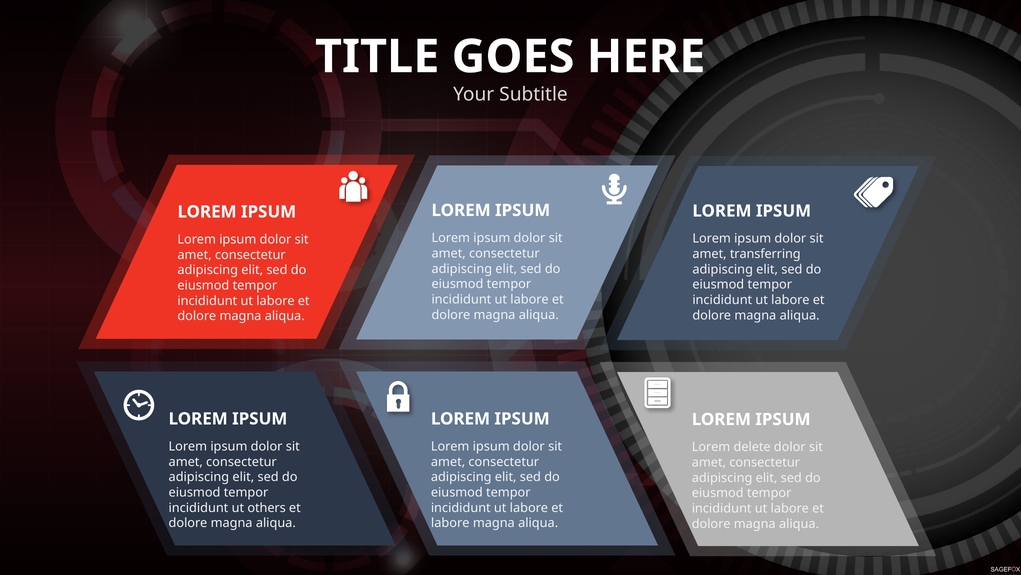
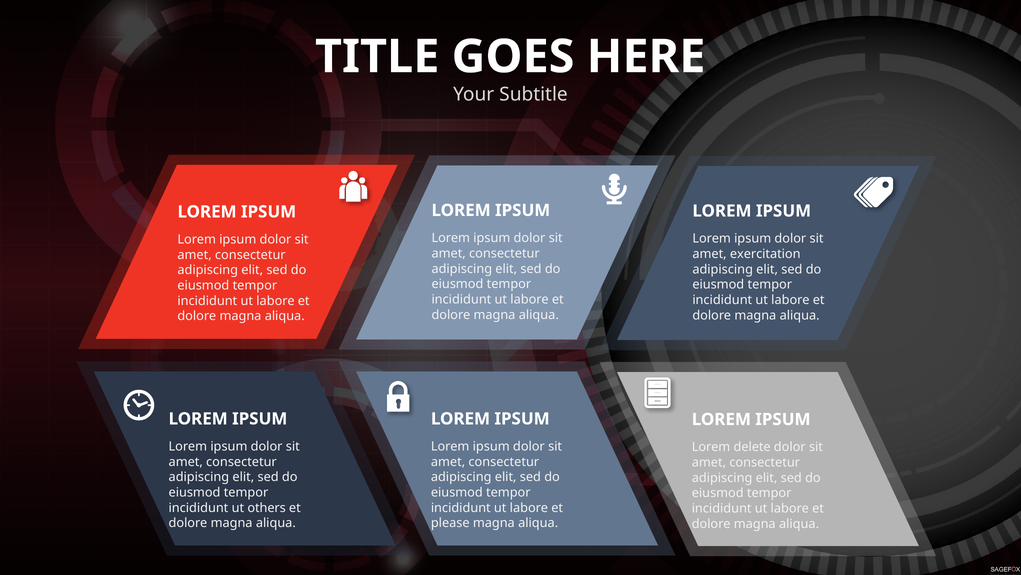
transferring: transferring -> exercitation (765, 254)
labore: labore -> please (450, 523)
